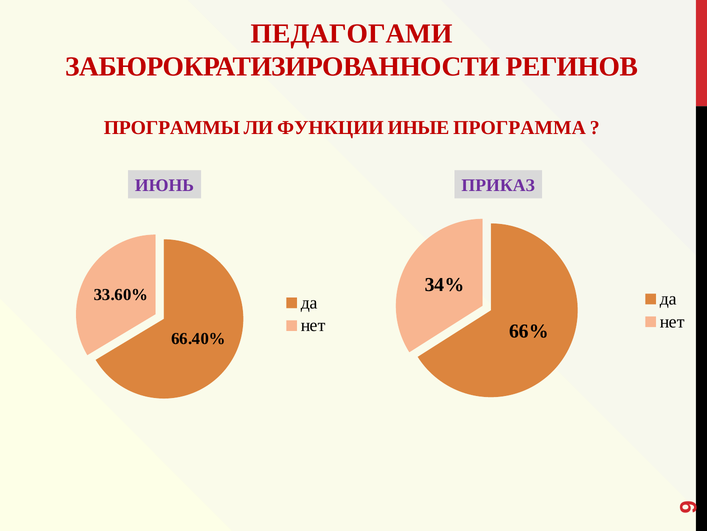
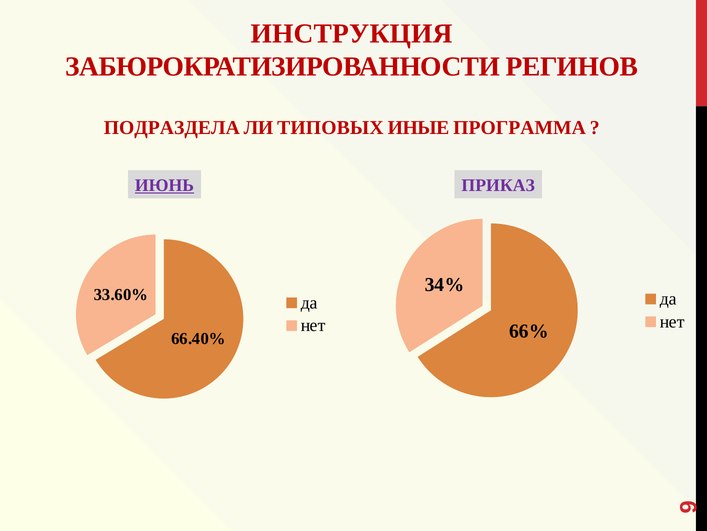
ПЕДАГОГАМИ: ПЕДАГОГАМИ -> ИНСТРУКЦИЯ (352, 34)
ПРОГРАММЫ: ПРОГРАММЫ -> ПОДРАЗДЕЛА (172, 127)
ФУНКЦИИ: ФУНКЦИИ -> ТИПОВЫХ (330, 127)
ИЮНЬ underline: none -> present (164, 185)
